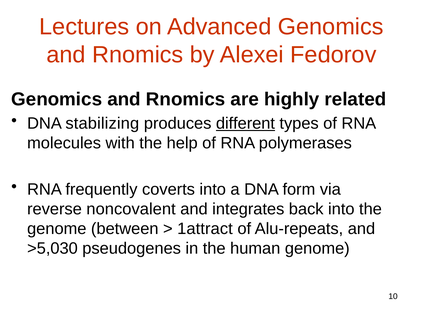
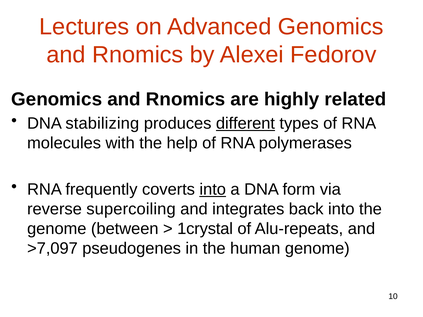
into underline: none -> present (213, 189)
noncovalent: noncovalent -> supercoiling (131, 209)
1attract: 1attract -> 1crystal (205, 229)
>5,030: >5,030 -> >7,097 (52, 249)
